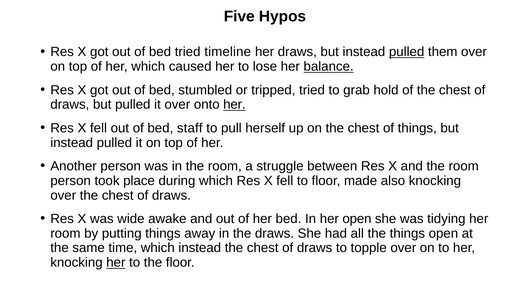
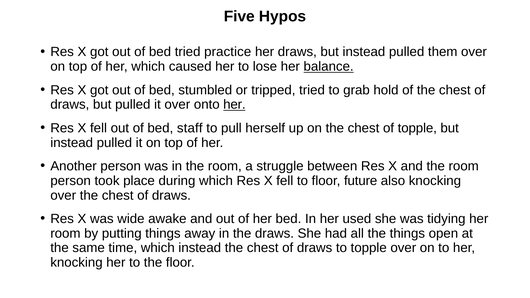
timeline: timeline -> practice (228, 52)
pulled underline: present -> none (407, 52)
of things: things -> topple (417, 128)
made: made -> future (361, 181)
her open: open -> used (357, 219)
her underline: present -> none (116, 263)
